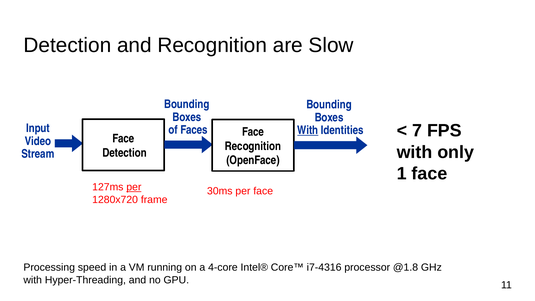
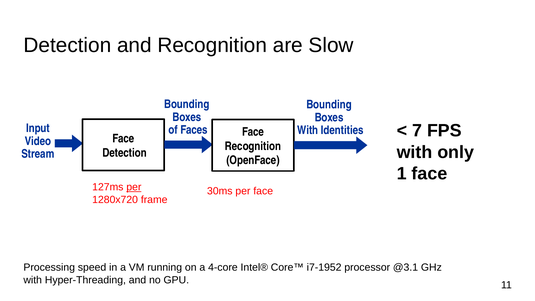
With underline: present -> none (308, 130)
i7-4316: i7-4316 -> i7-1952 (324, 267)
@1.8: @1.8 -> @3.1 (405, 267)
